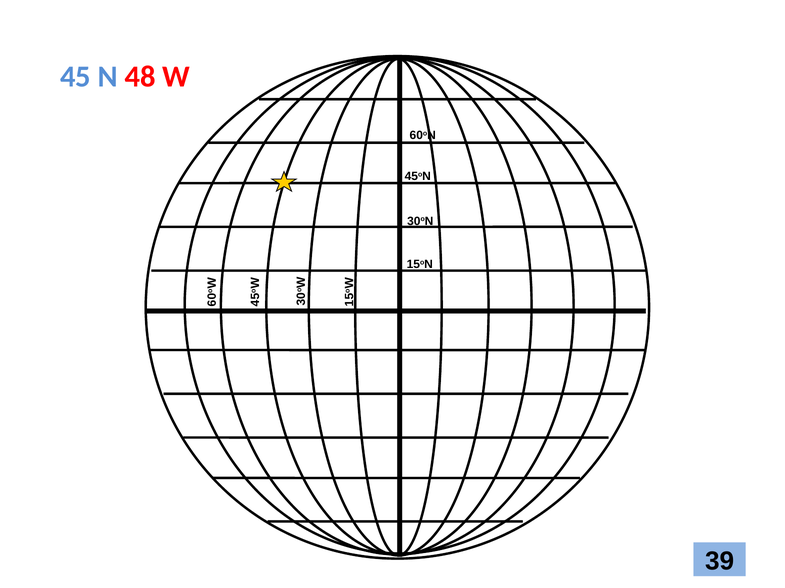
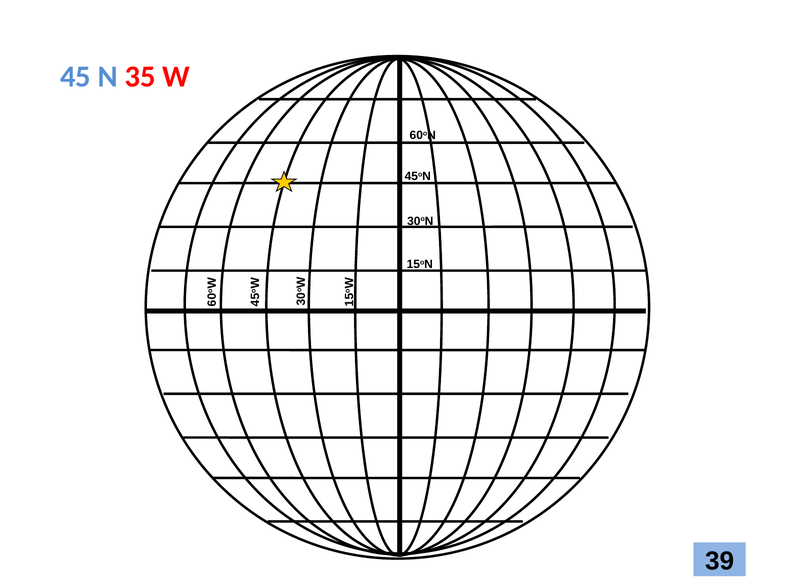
48: 48 -> 35 (140, 77)
